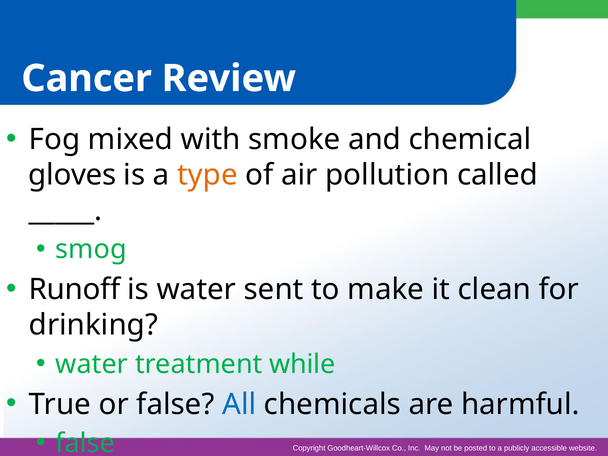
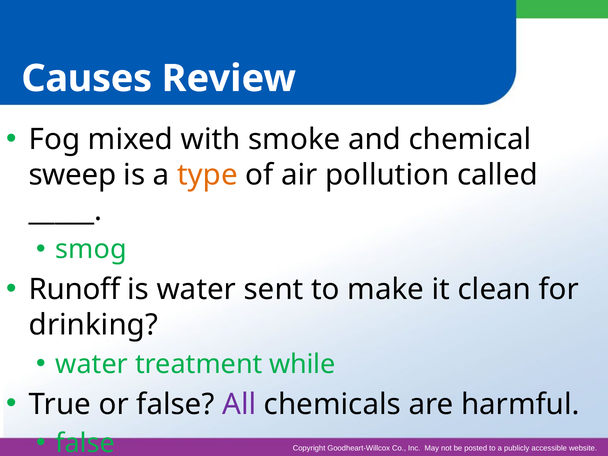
Cancer: Cancer -> Causes (87, 79)
gloves: gloves -> sweep (72, 175)
All colour: blue -> purple (239, 404)
